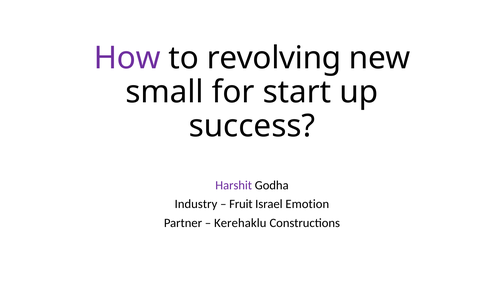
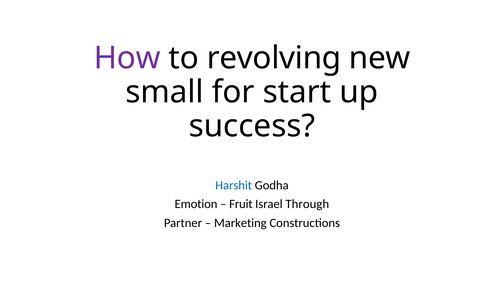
Harshit colour: purple -> blue (234, 185)
Industry: Industry -> Emotion (196, 204)
Emotion: Emotion -> Through (307, 204)
Kerehaklu: Kerehaklu -> Marketing (240, 223)
